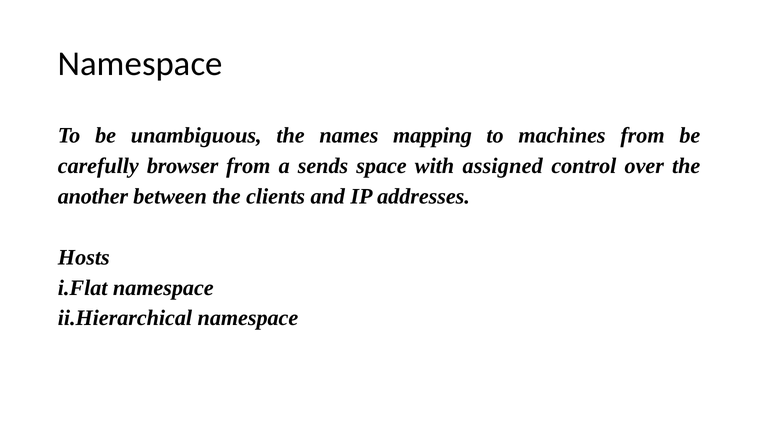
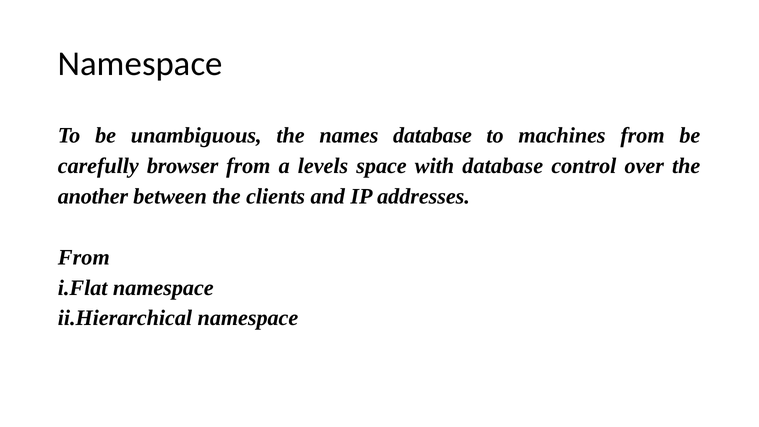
names mapping: mapping -> database (433, 135)
sends: sends -> levels (323, 166)
with assigned: assigned -> database (503, 166)
Hosts: Hosts -> From (84, 257)
